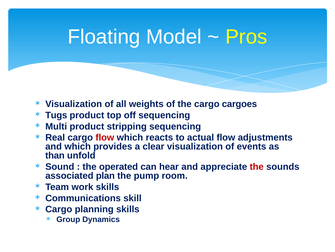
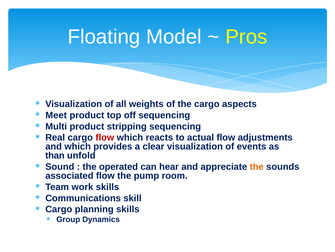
cargoes: cargoes -> aspects (239, 104)
Tugs: Tugs -> Meet (56, 115)
the colour: red -> orange (257, 166)
associated plan: plan -> flow (105, 175)
